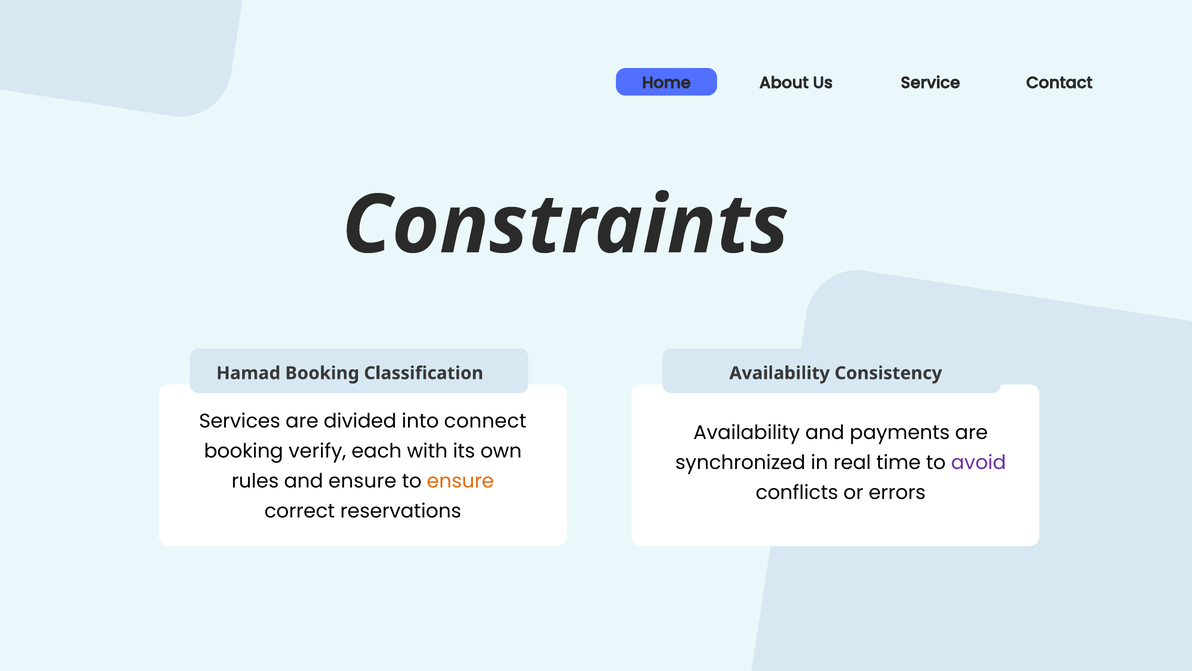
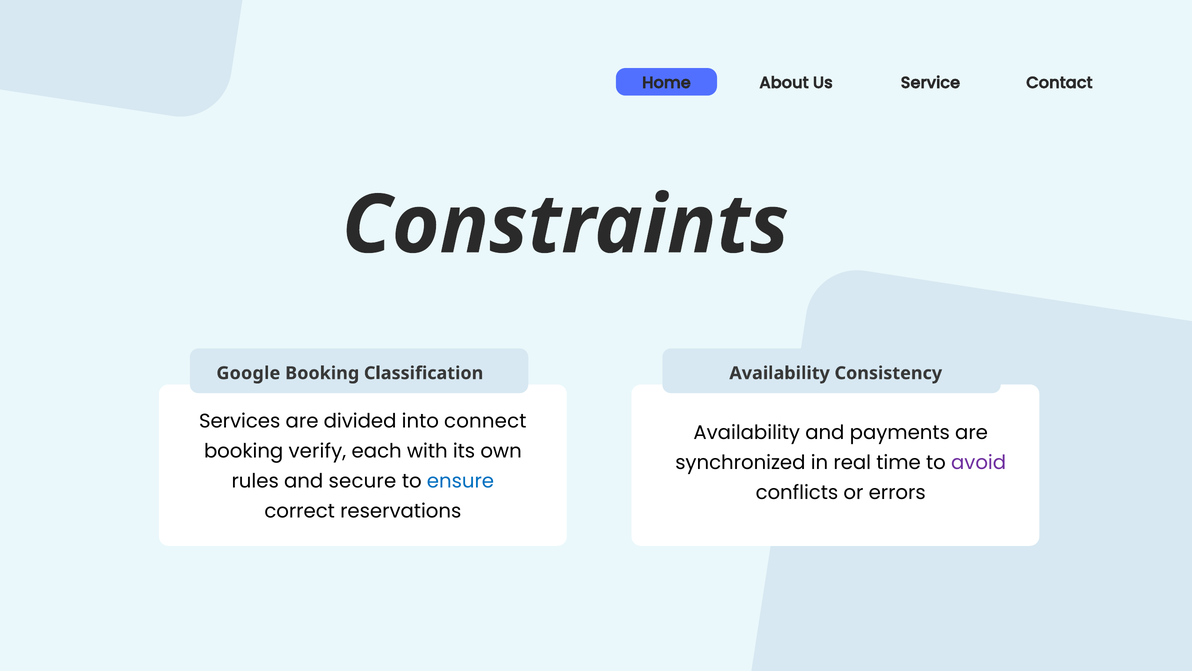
Hamad: Hamad -> Google (248, 373)
and ensure: ensure -> secure (362, 481)
ensure colour: orange -> blue (460, 481)
